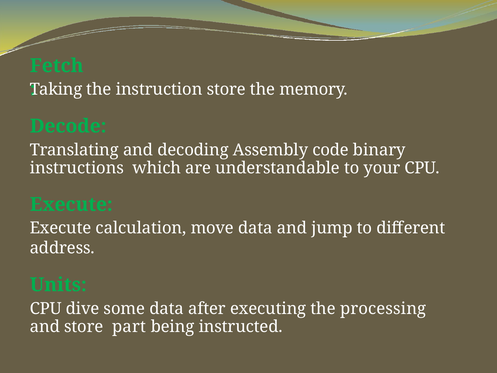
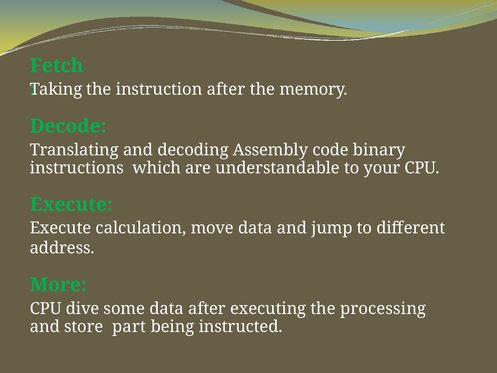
instruction store: store -> after (226, 89)
Units: Units -> More (58, 285)
